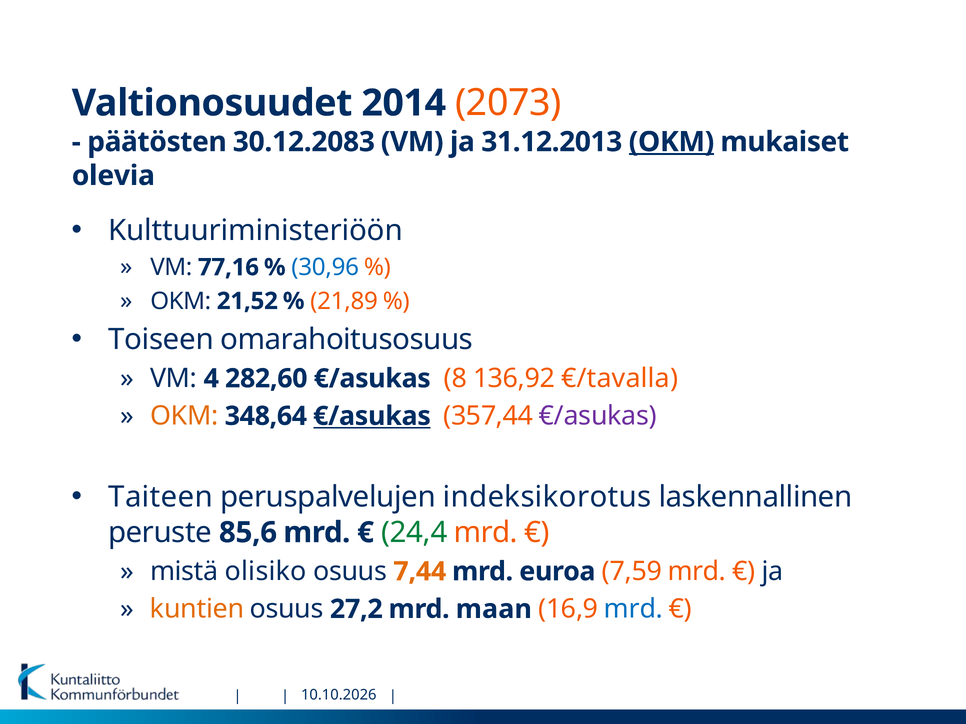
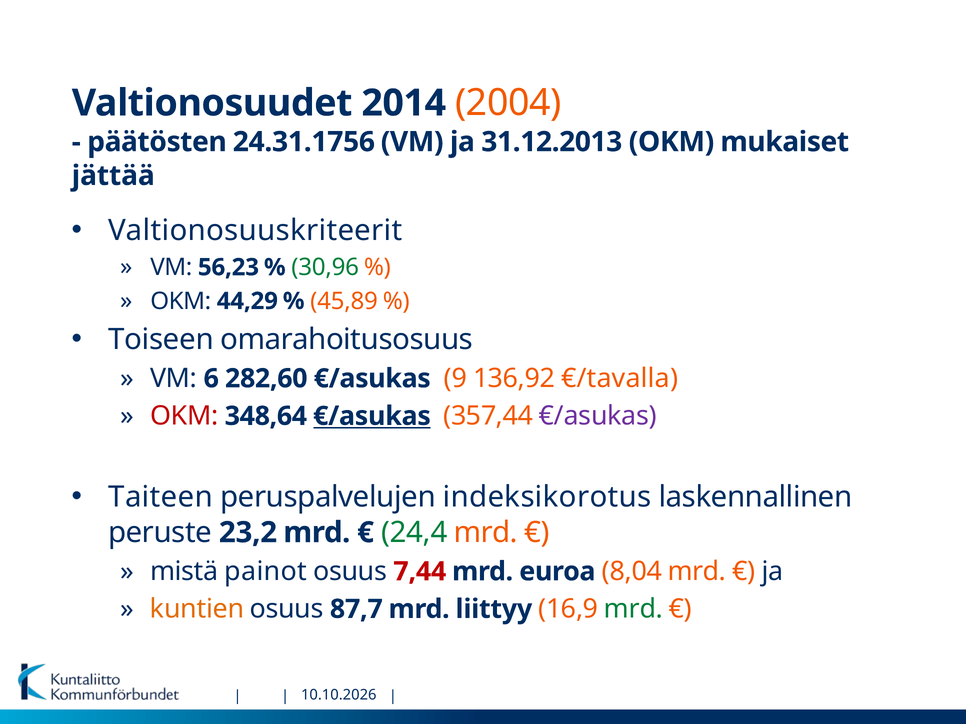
2073: 2073 -> 2004 (508, 103)
30.12.2083: 30.12.2083 -> 24.31.1756 (304, 142)
OKM underline: present -> none (672, 142)
olevia: olevia -> jättää (113, 176)
Kulttuuriministeriöön: Kulttuuriministeriöön -> Valtionosuuskriteerit (255, 231)
77,16: 77,16 -> 56,23 (228, 267)
30,96 colour: blue -> green (325, 267)
21,52: 21,52 -> 44,29 (247, 301)
21,89: 21,89 -> 45,89 (344, 301)
4: 4 -> 6 (211, 379)
8: 8 -> 9 (455, 379)
OKM colour: orange -> red (184, 416)
85,6: 85,6 -> 23,2 (248, 533)
olisiko: olisiko -> painot (266, 572)
7,44 colour: orange -> red (420, 572)
7,59: 7,59 -> 8,04 (632, 572)
27,2: 27,2 -> 87,7 (356, 609)
maan: maan -> liittyy (494, 609)
mrd colour: blue -> green (634, 609)
